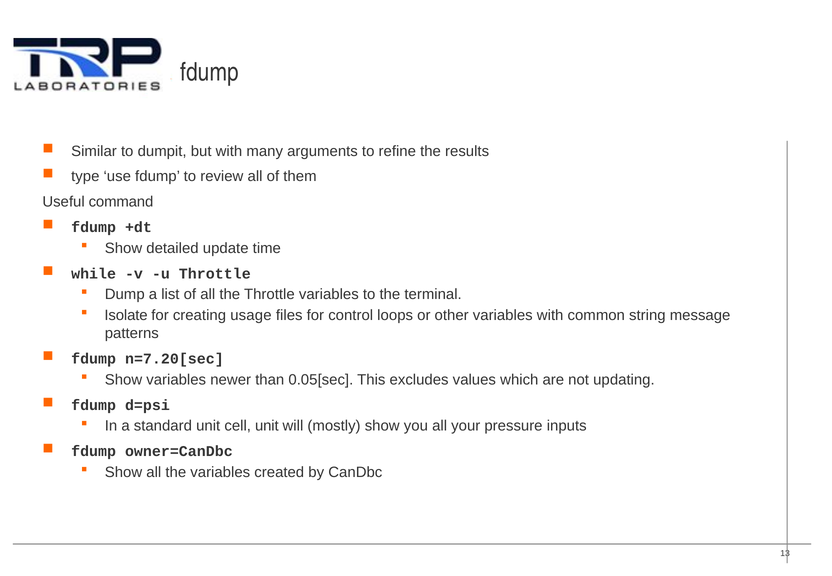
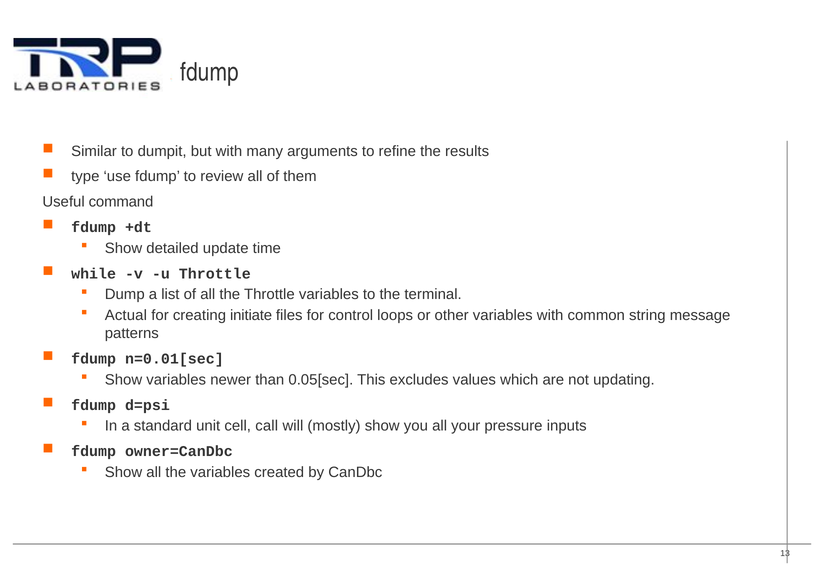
Isolate: Isolate -> Actual (126, 315)
usage: usage -> initiate (251, 315)
n=7.20[sec: n=7.20[sec -> n=0.01[sec (174, 359)
cell unit: unit -> call (267, 426)
